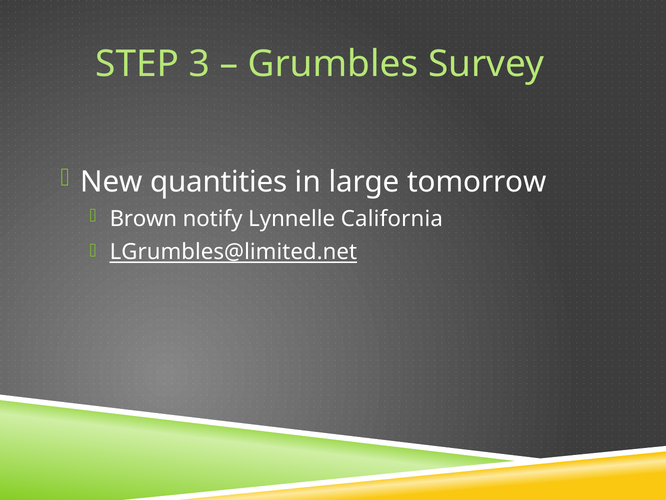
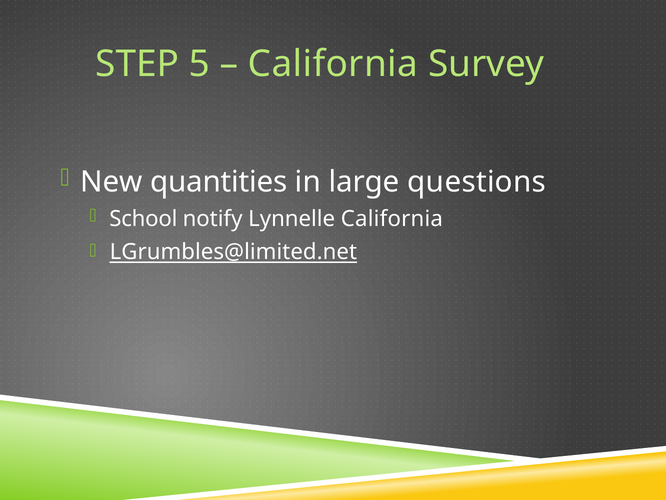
3: 3 -> 5 (199, 64)
Grumbles: Grumbles -> California (333, 64)
tomorrow: tomorrow -> questions (477, 182)
Brown: Brown -> School (143, 219)
